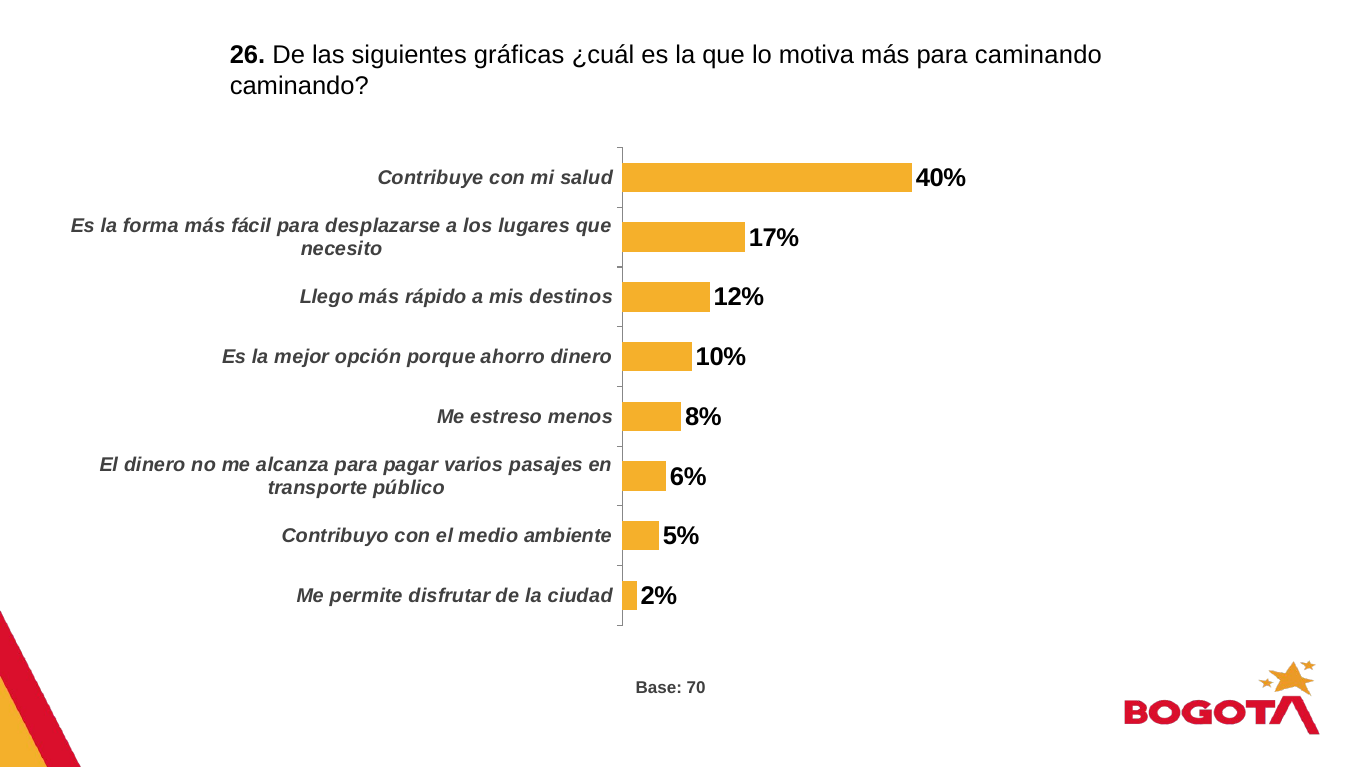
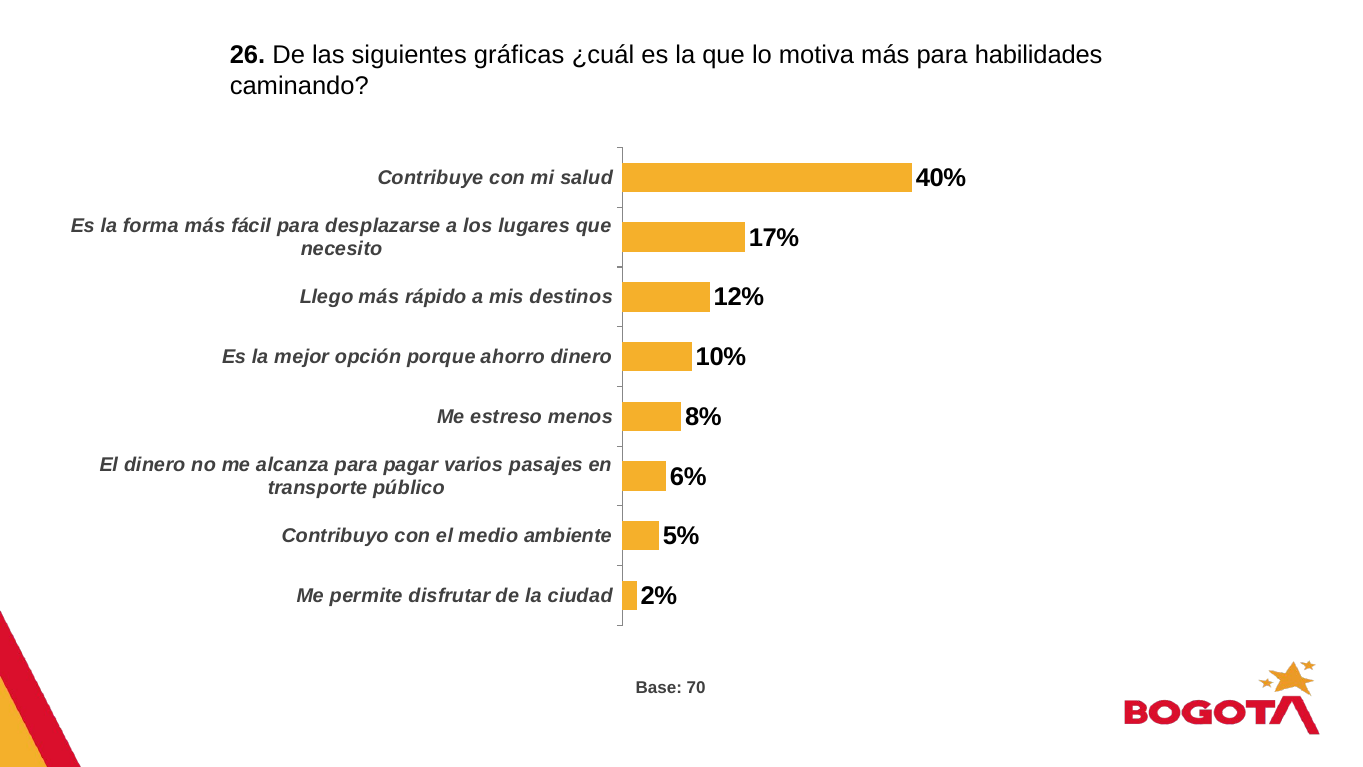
para caminando: caminando -> habilidades (1039, 55)
